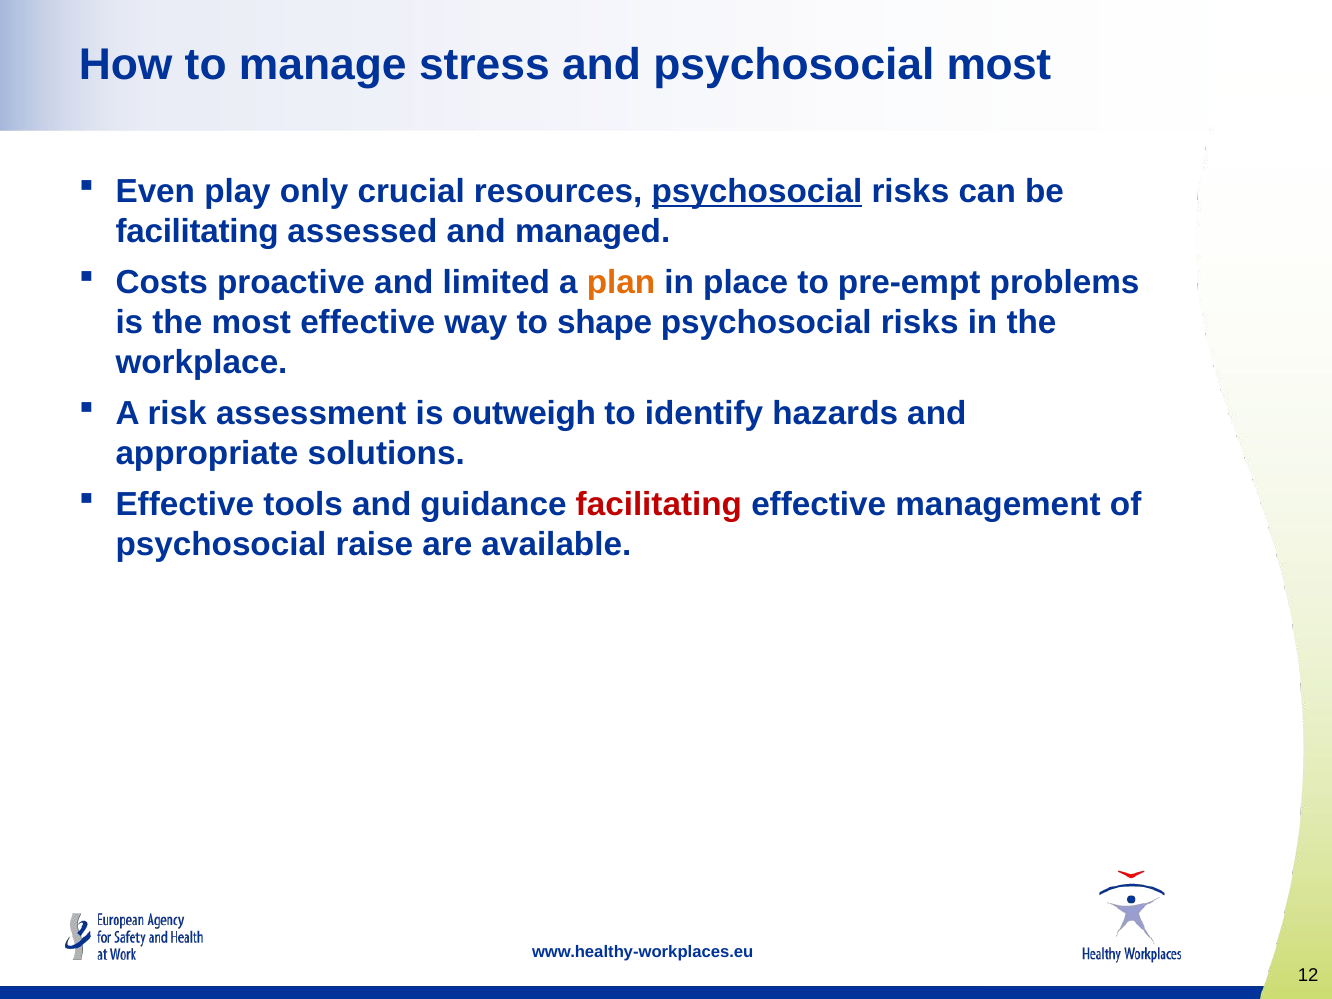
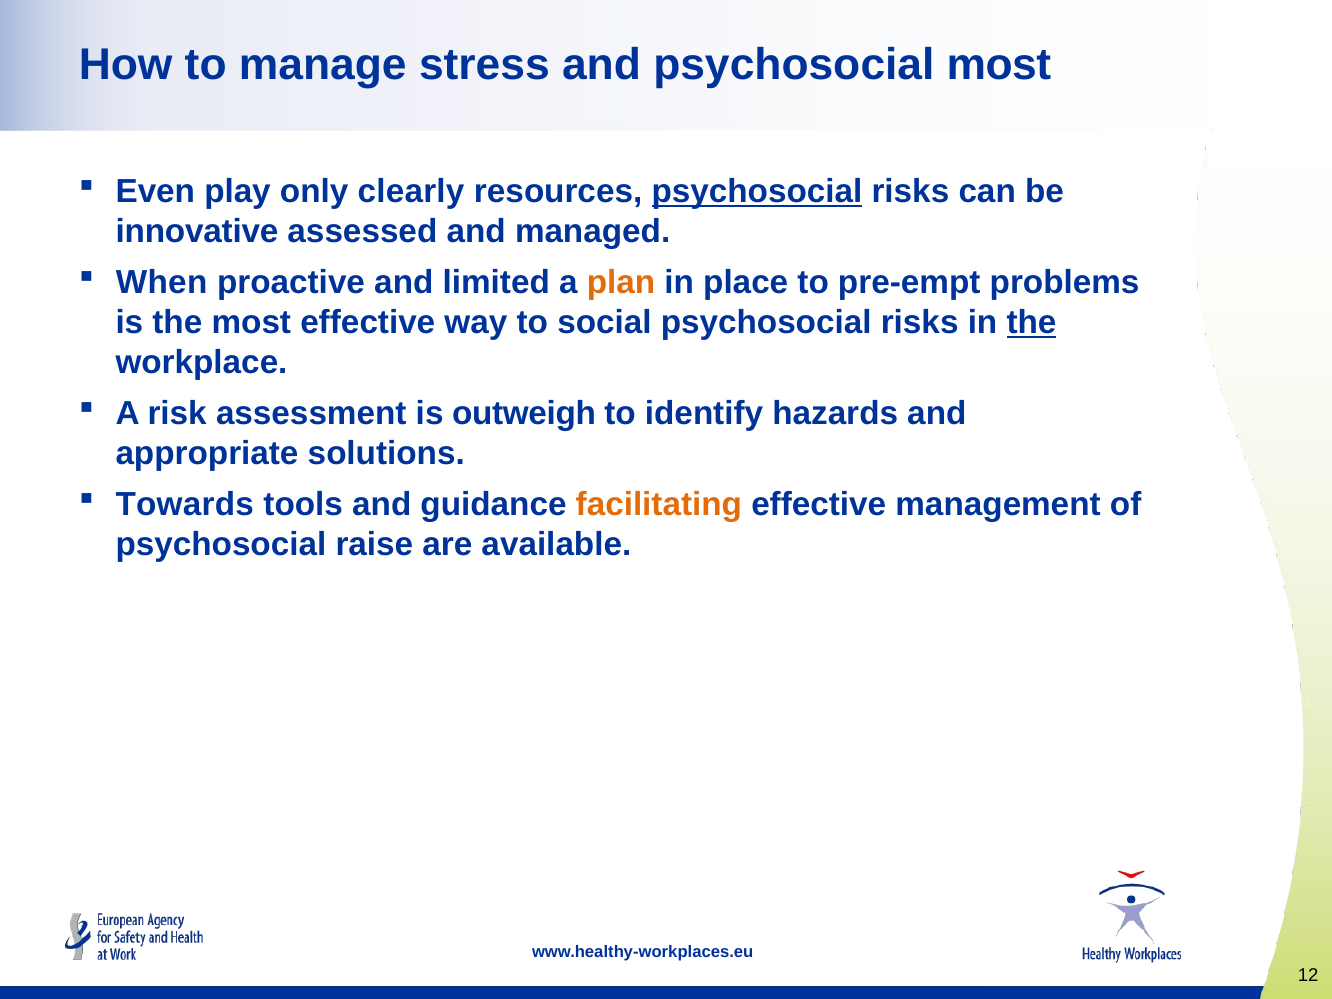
crucial: crucial -> clearly (411, 192)
facilitating: facilitating -> innovative (197, 231)
Costs: Costs -> When (162, 283)
shape: shape -> social (604, 323)
the underline: none -> present (1031, 323)
Effective: Effective -> Towards (185, 505)
facilitating colour: red -> orange (659, 505)
